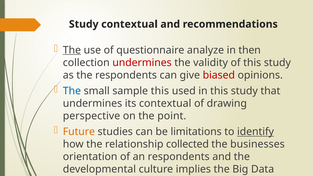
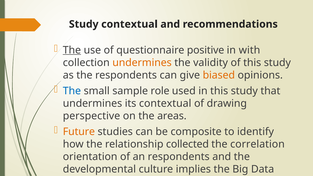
analyze: analyze -> positive (206, 50)
then: then -> with (250, 50)
undermines colour: red -> orange (142, 63)
biased colour: red -> orange (219, 75)
sample this: this -> role (160, 91)
point: point -> areas (172, 116)
limitations: limitations -> composite (196, 132)
identify underline: present -> none (256, 132)
businesses: businesses -> correlation (257, 144)
